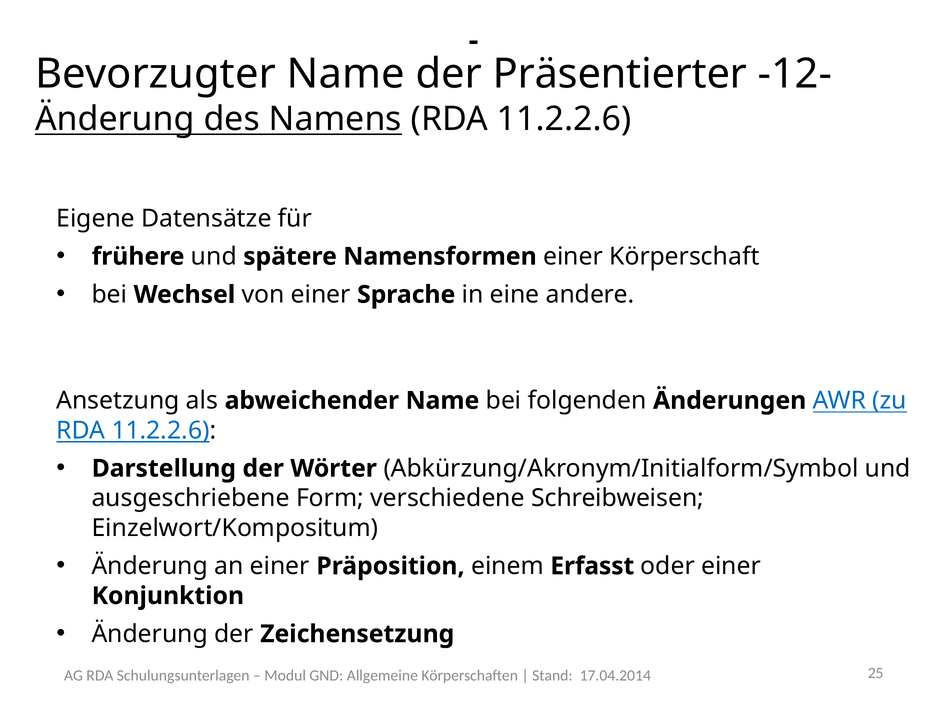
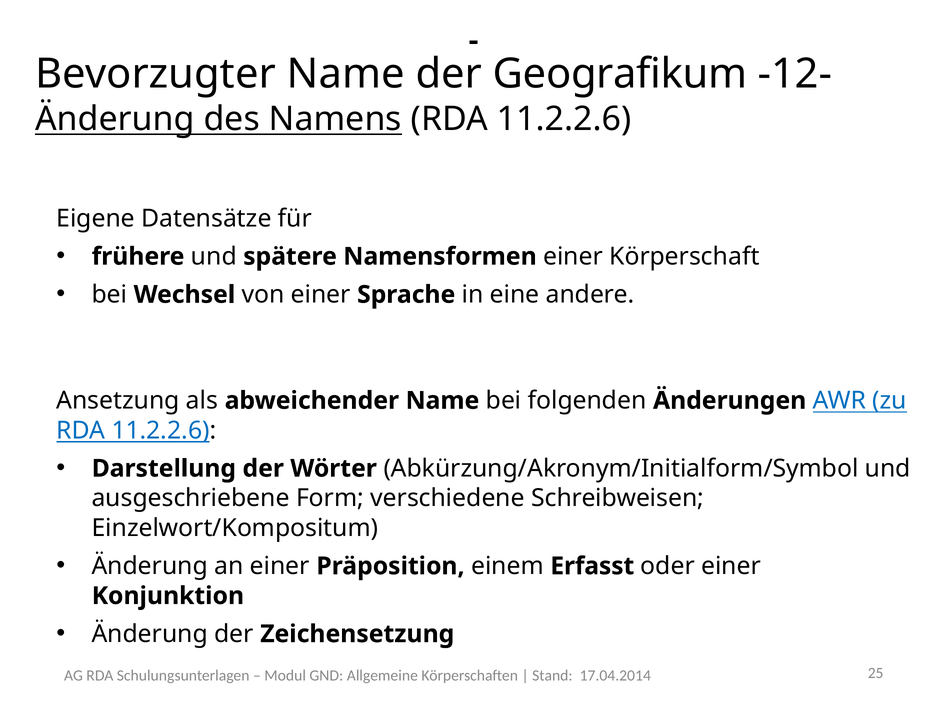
Präsentierter: Präsentierter -> Geografikum (620, 74)
